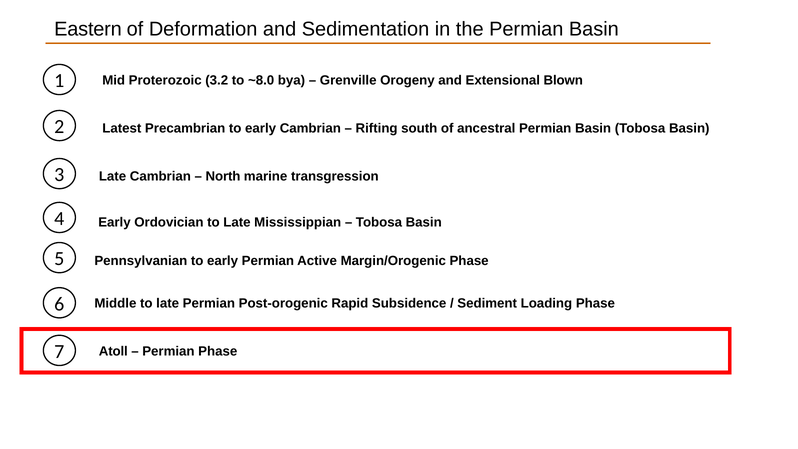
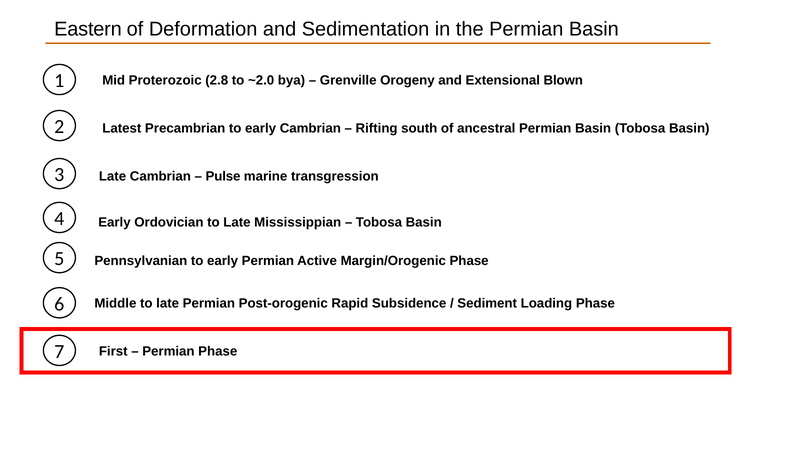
3.2: 3.2 -> 2.8 (217, 80)
~8.0: ~8.0 -> ~2.0 (261, 80)
North: North -> Pulse (223, 176)
Atoll: Atoll -> First (113, 351)
